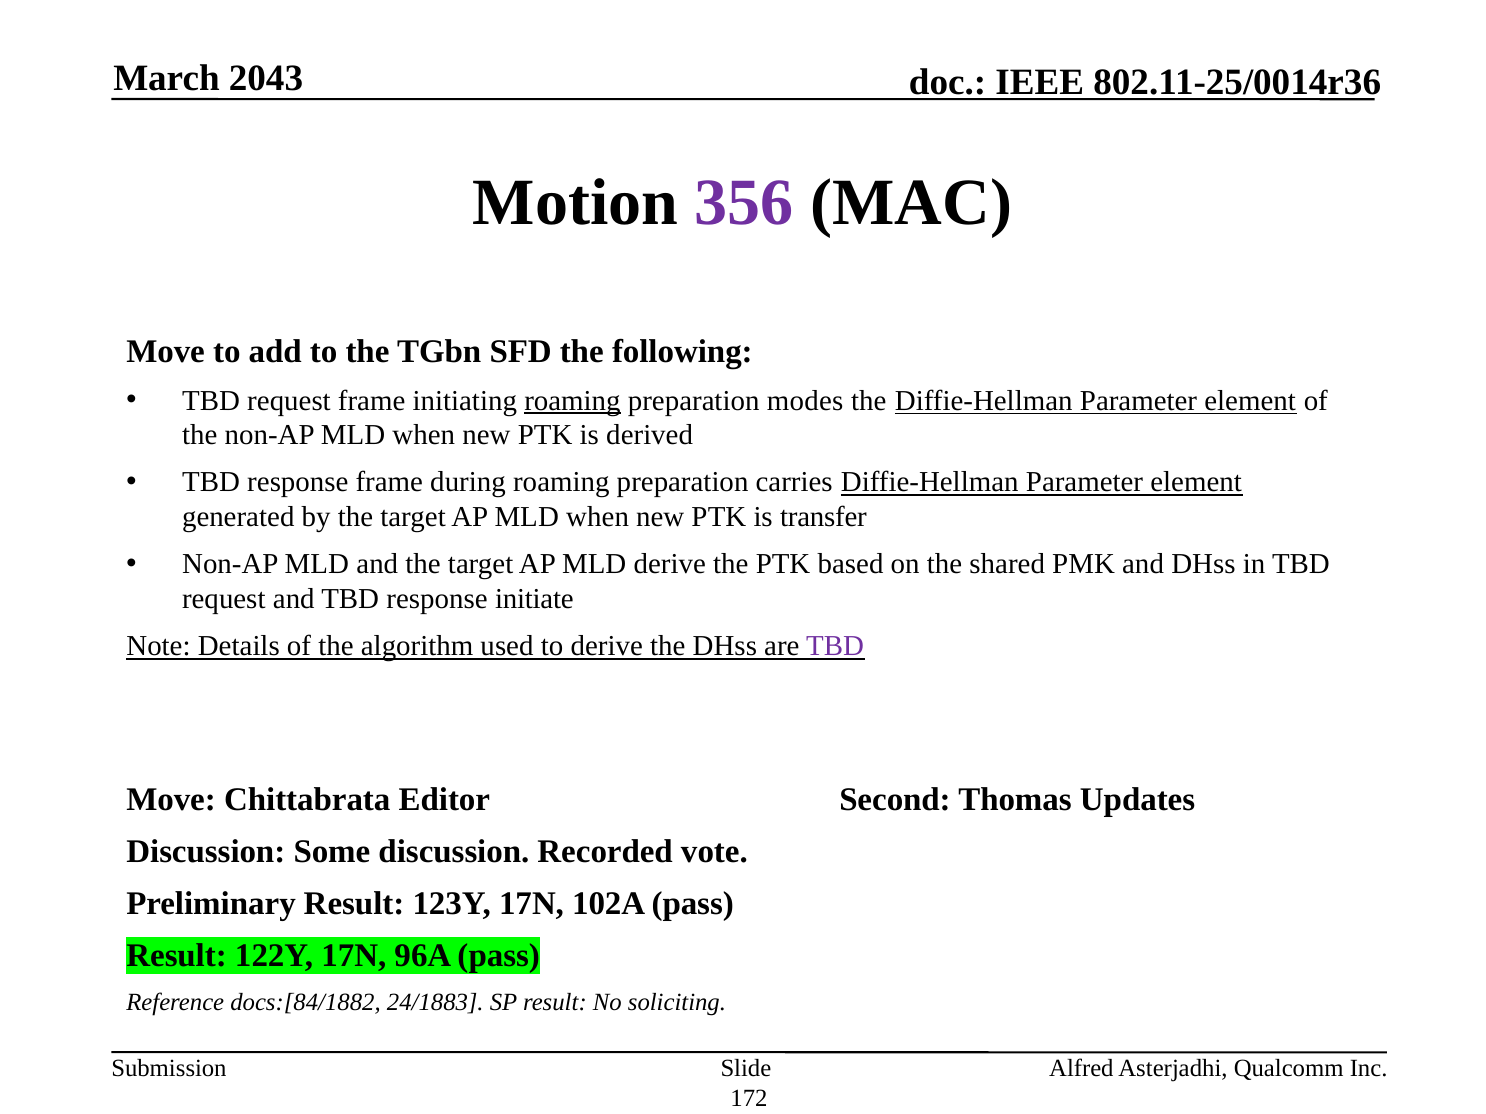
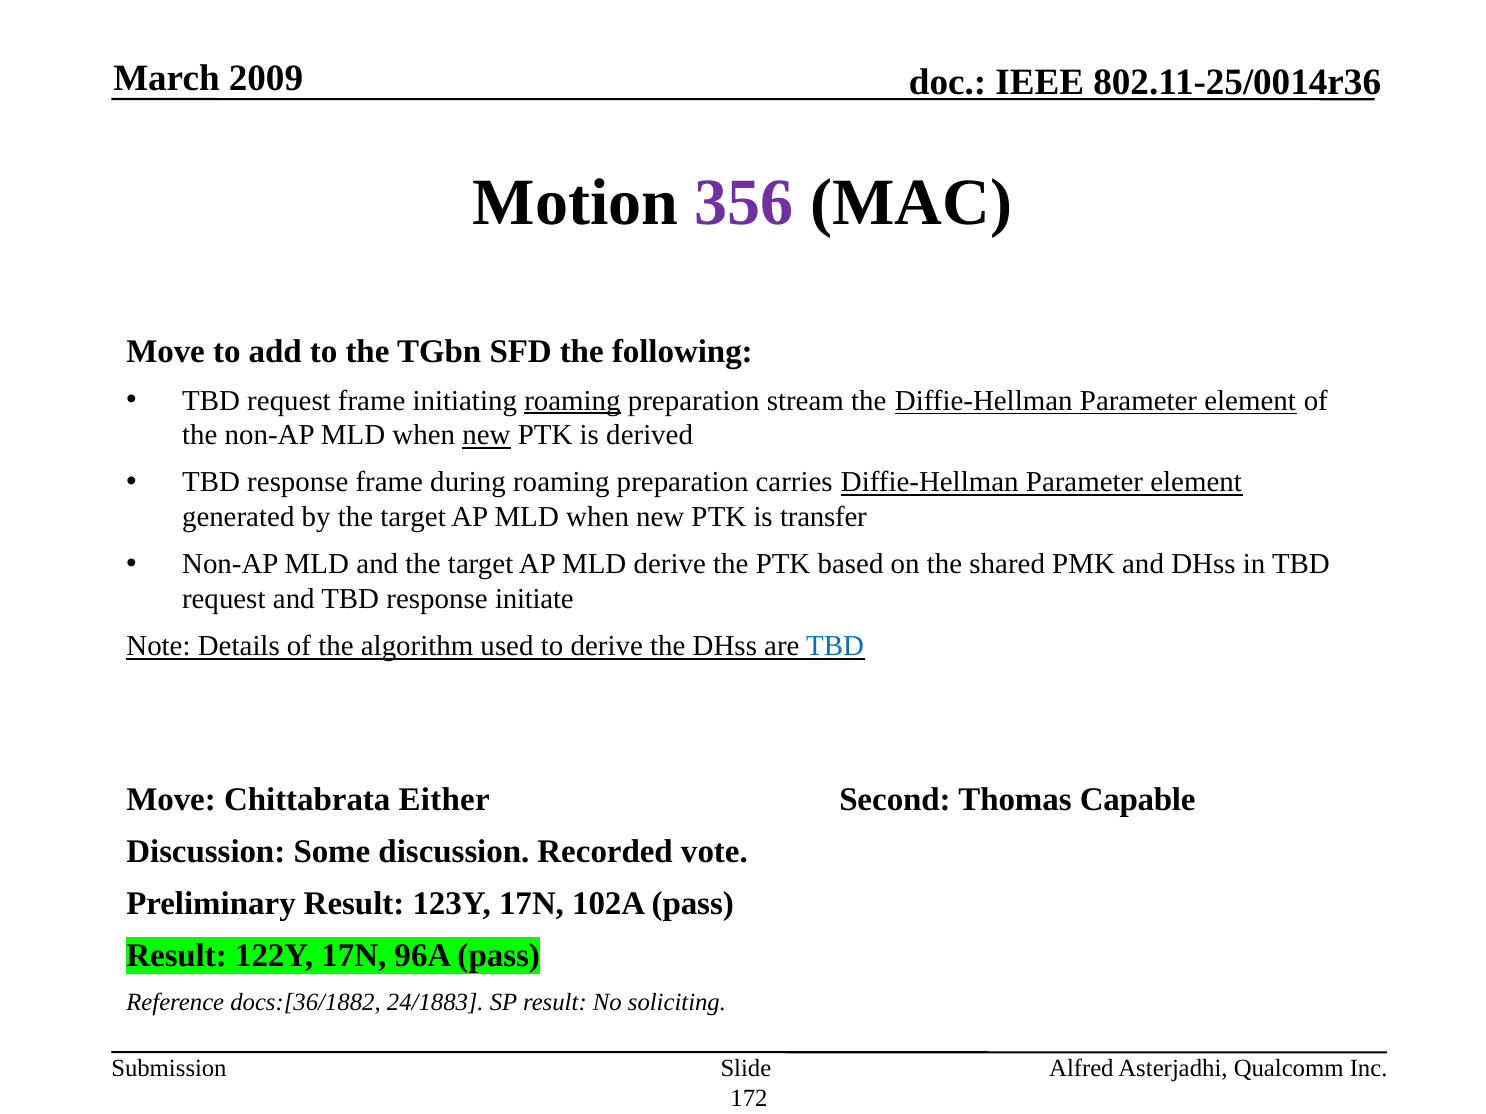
2043: 2043 -> 2009 (266, 79)
modes: modes -> stream (805, 401)
new underline: none -> present (486, 436)
TBD colour: purple -> blue (835, 646)
Editor: Editor -> Either (444, 800)
Updates: Updates -> Capable (1138, 800)
docs:[84/1882: docs:[84/1882 -> docs:[36/1882 (306, 1003)
